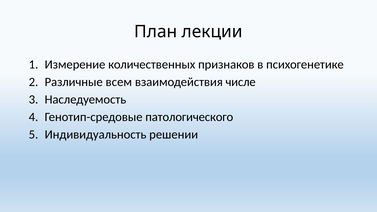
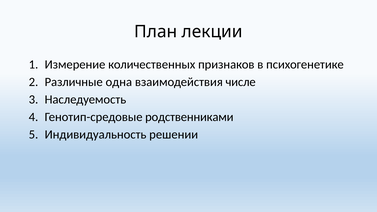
всем: всем -> одна (119, 82)
патологического: патологического -> родственниками (189, 117)
